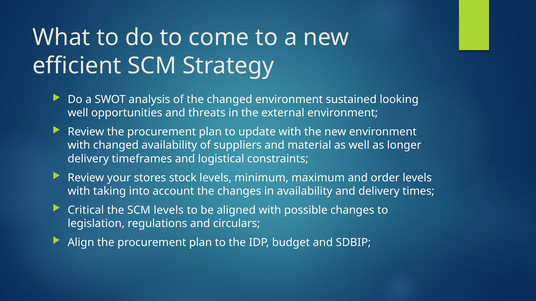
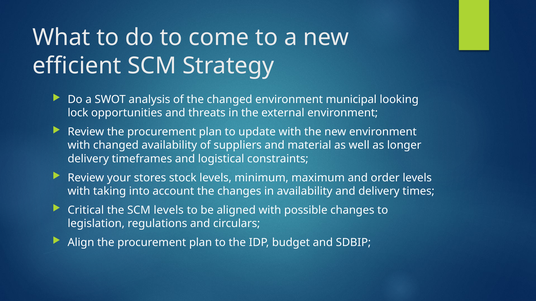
sustained: sustained -> municipal (351, 100)
well: well -> lock (78, 113)
